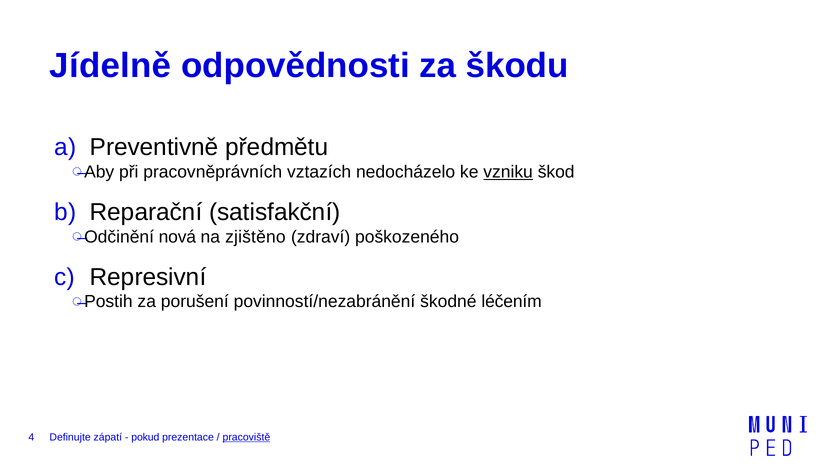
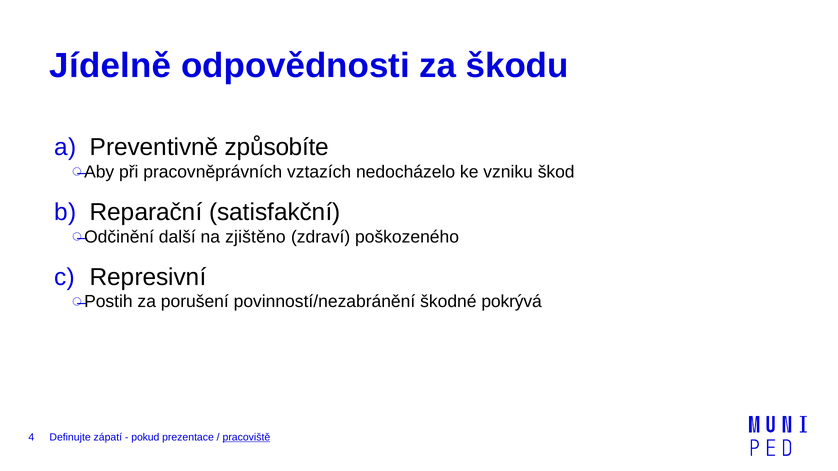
předmětu: předmětu -> způsobíte (277, 147)
vzniku underline: present -> none (508, 172)
nová: nová -> další (177, 237)
léčením: léčením -> pokrývá (512, 302)
